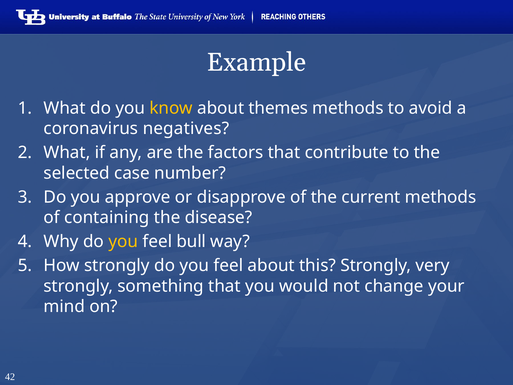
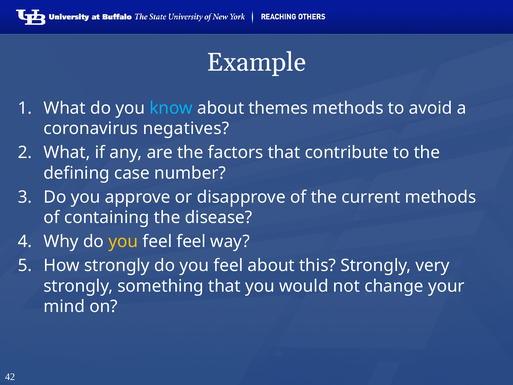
know colour: yellow -> light blue (171, 108)
selected: selected -> defining (77, 173)
feel bull: bull -> feel (191, 241)
